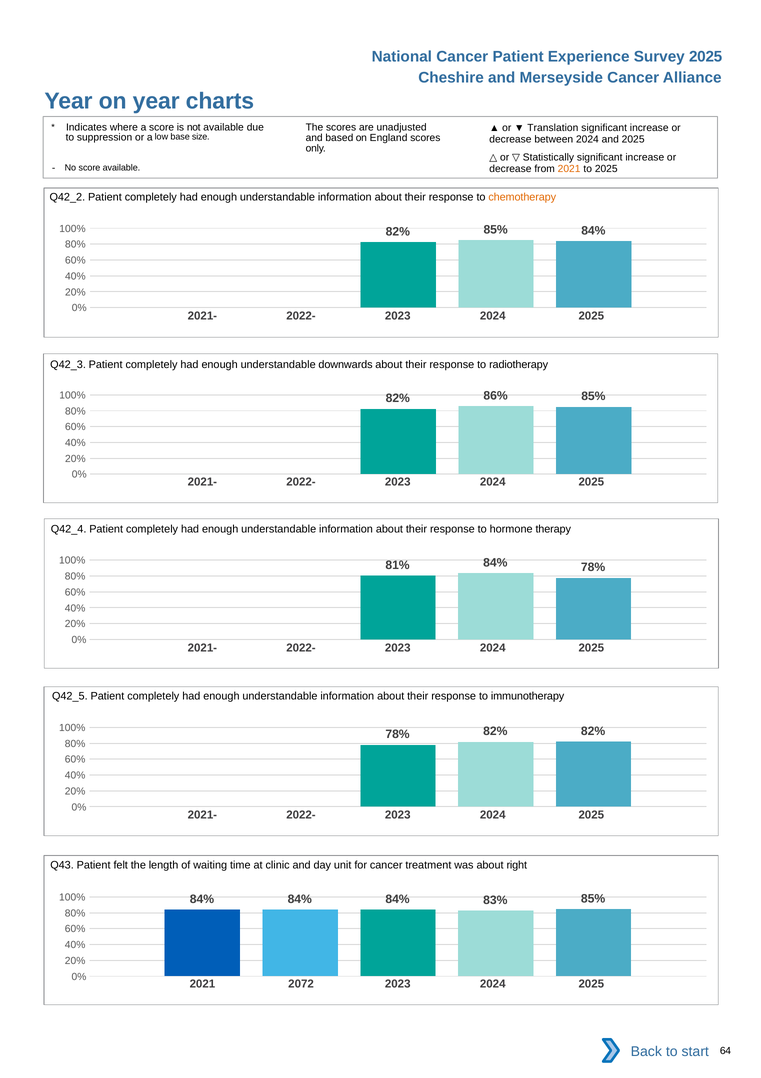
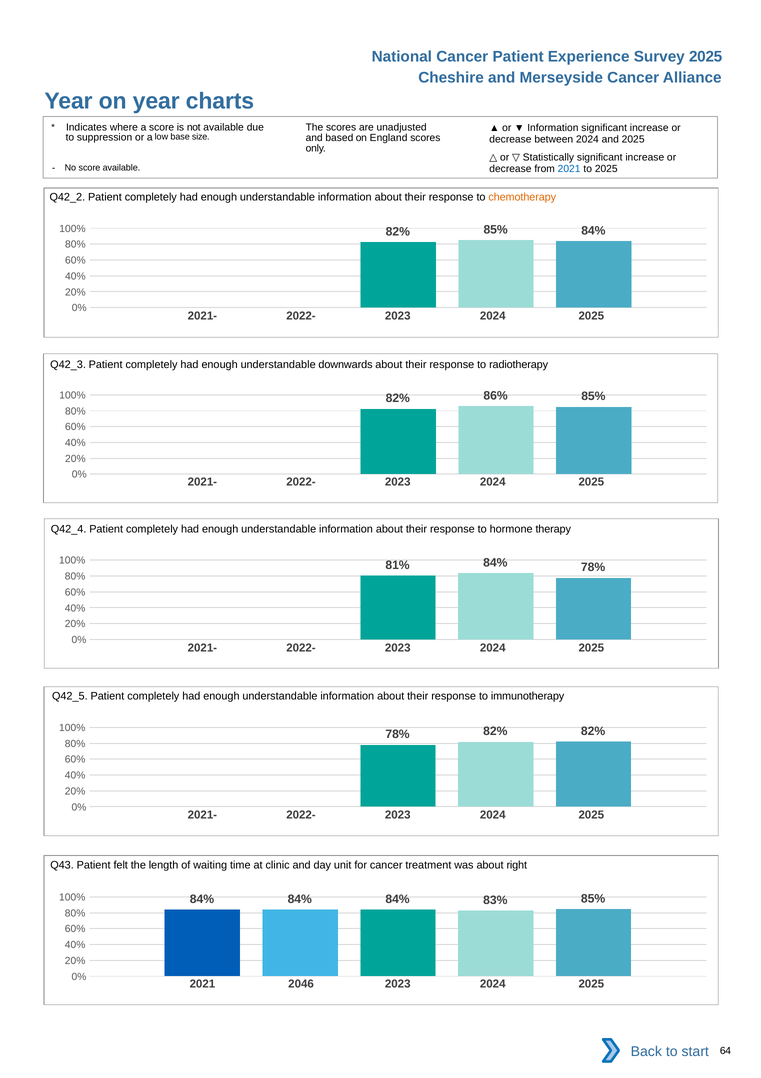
Translation: Translation -> Information (553, 128)
2021 colour: orange -> blue (569, 169)
2072: 2072 -> 2046 (301, 983)
